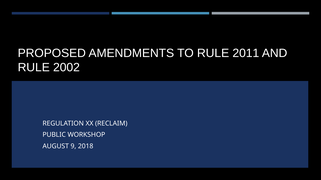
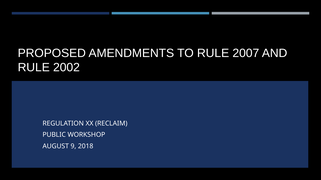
2011: 2011 -> 2007 (246, 53)
